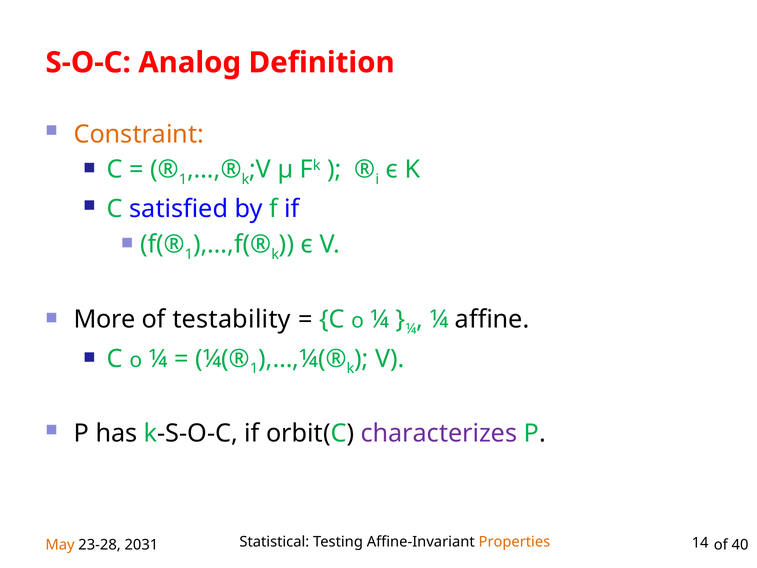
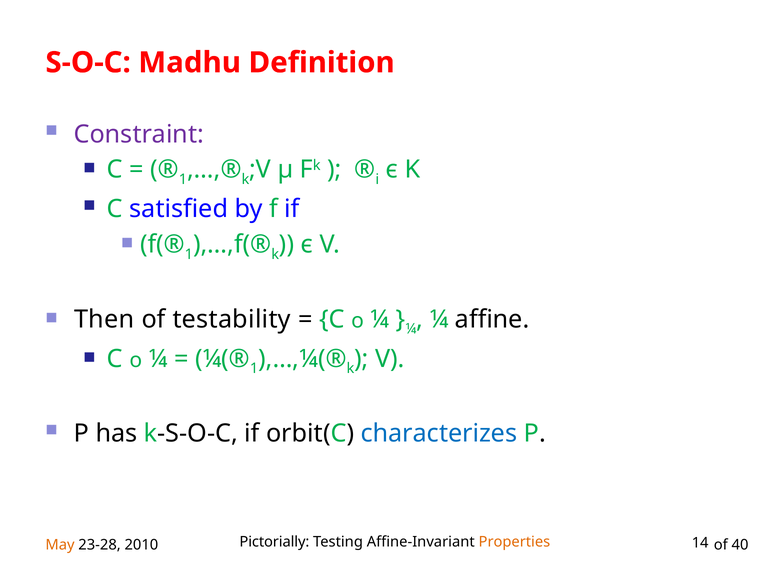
Analog: Analog -> Madhu (190, 63)
Constraint colour: orange -> purple (139, 134)
More: More -> Then (104, 319)
characterizes colour: purple -> blue (439, 433)
Statistical: Statistical -> Pictorially (274, 541)
2031: 2031 -> 2010 (141, 545)
